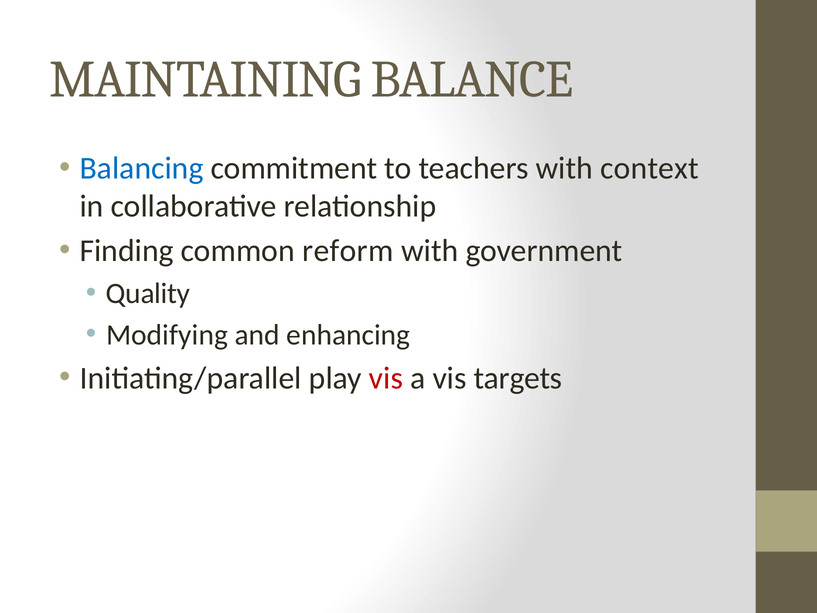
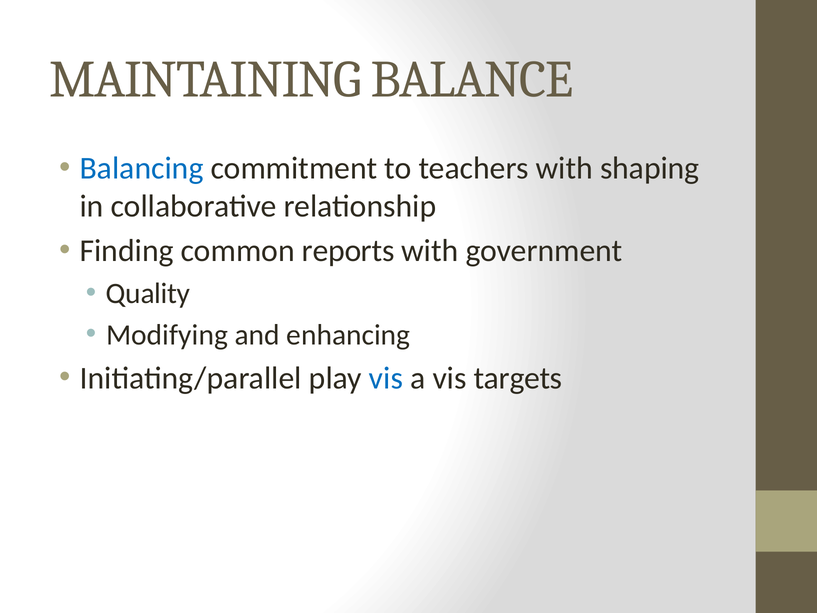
context: context -> shaping (650, 168)
reform: reform -> reports (348, 251)
vis colour: red -> blue (386, 378)
